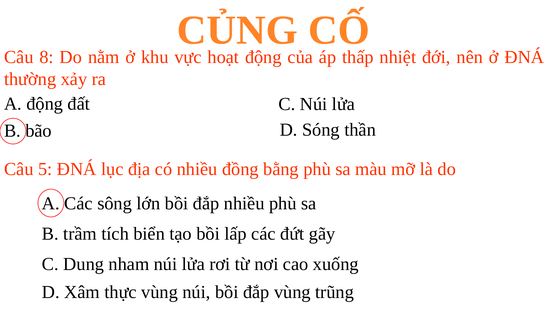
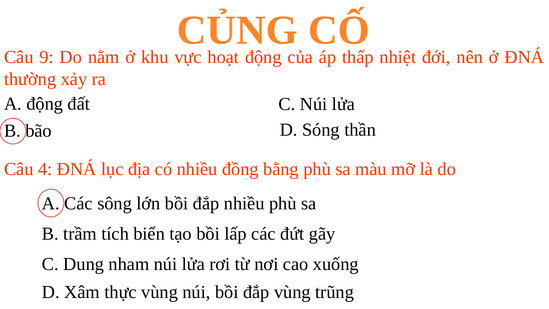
8: 8 -> 9 (47, 57)
5: 5 -> 4 (45, 169)
